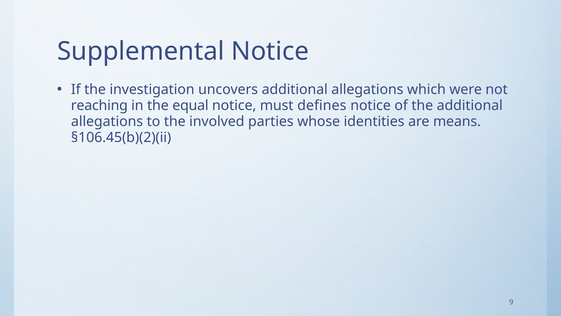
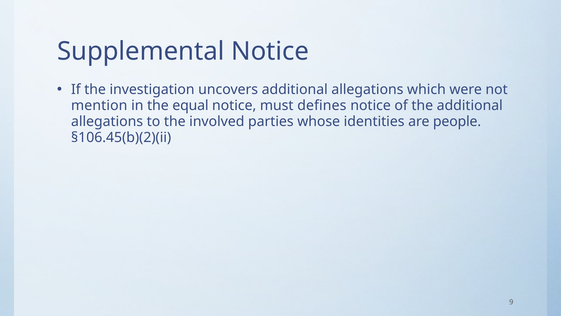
reaching: reaching -> mention (99, 105)
means: means -> people (457, 121)
